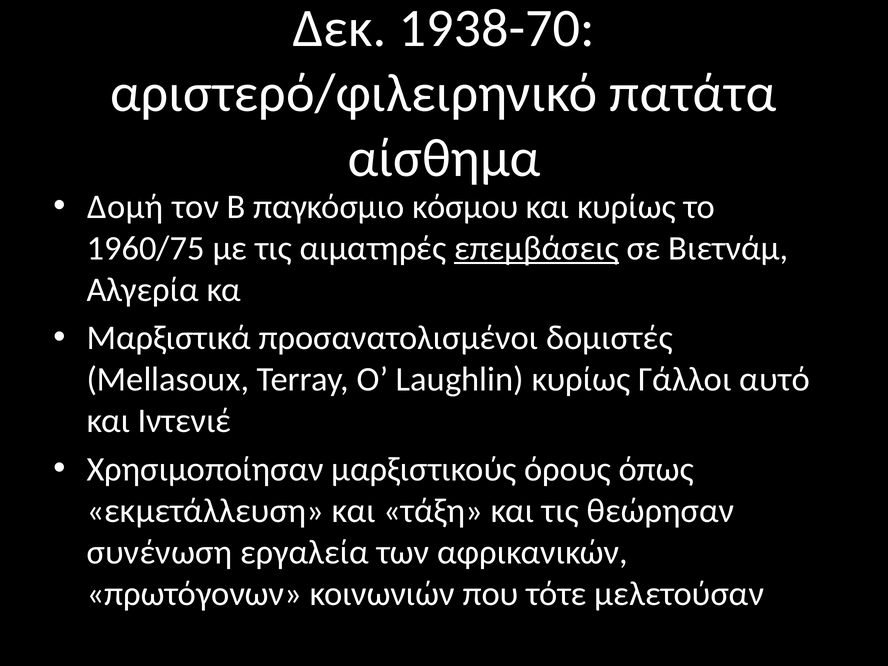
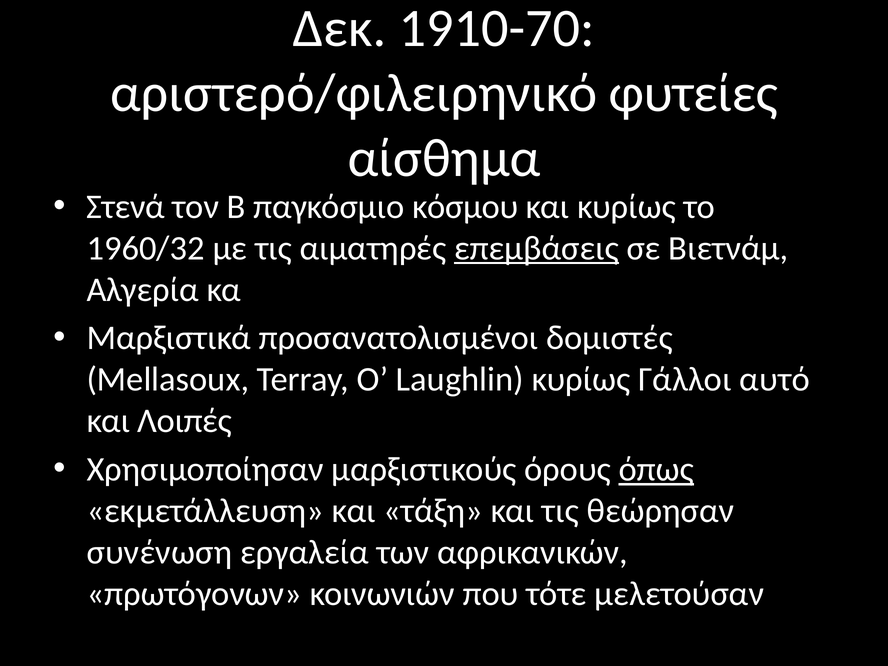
1938-70: 1938-70 -> 1910-70 (497, 28)
πατάτα: πατάτα -> φυτείες (693, 93)
Δομή: Δομή -> Στενά (126, 207)
1960/75: 1960/75 -> 1960/32 (146, 248)
Ιντενιέ: Ιντενιέ -> Λοιπές (185, 421)
όπως underline: none -> present (656, 469)
